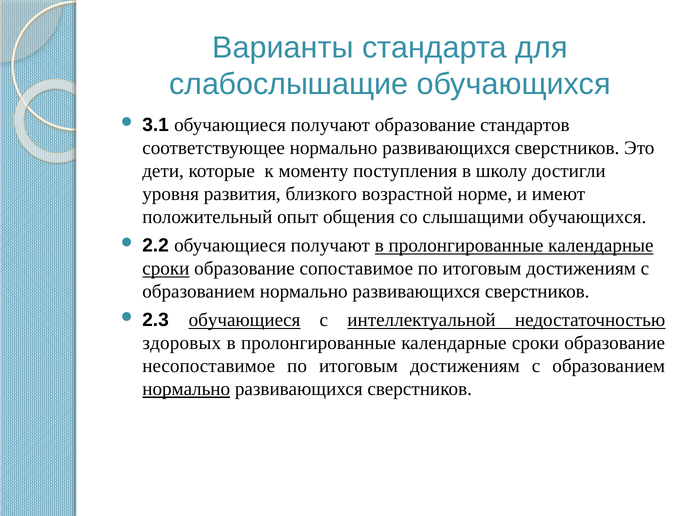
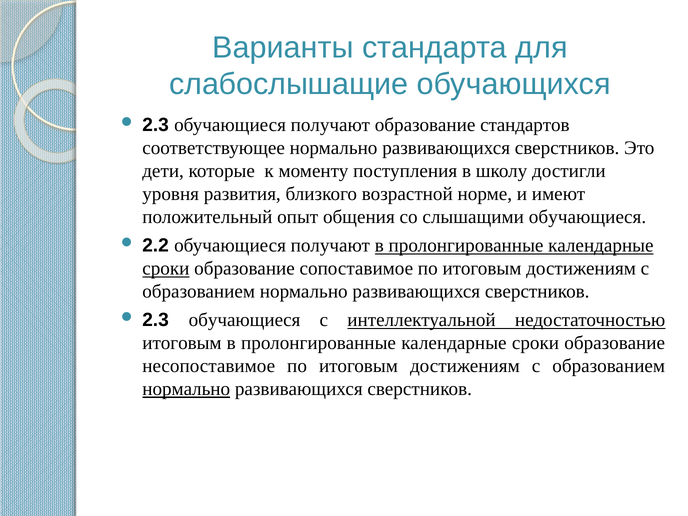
3.1: 3.1 -> 2.3 (156, 125)
слышащими обучающихся: обучающихся -> обучающиеся (588, 217)
обучающиеся underline: present -> none (244, 320)
здоровых: здоровых -> итоговым (182, 343)
